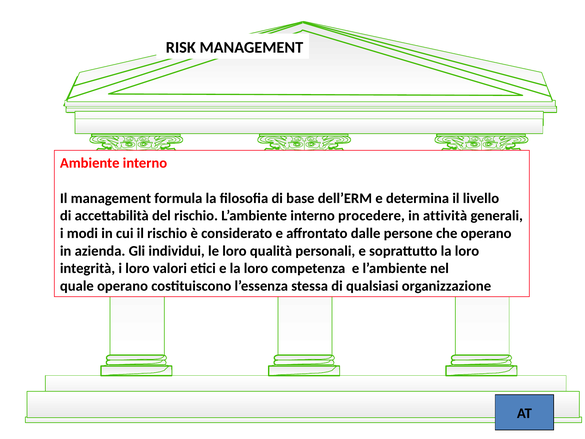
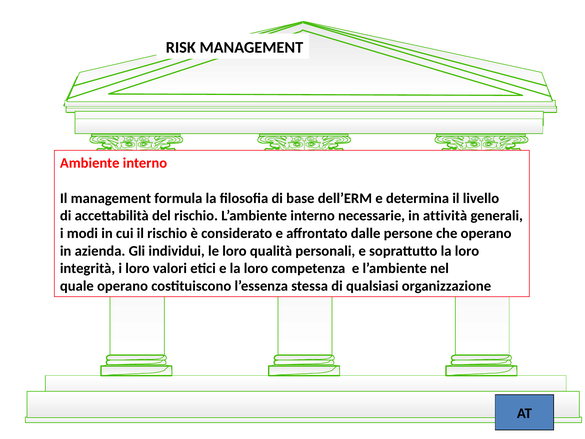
procedere: procedere -> necessarie (372, 216)
